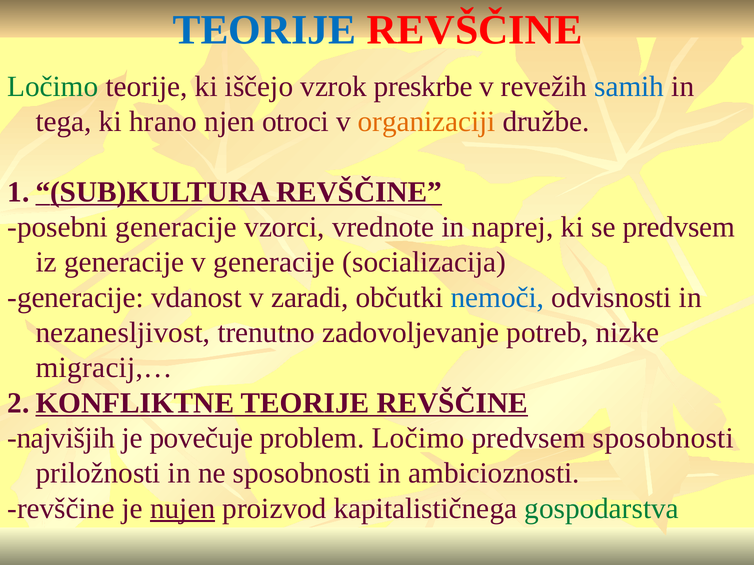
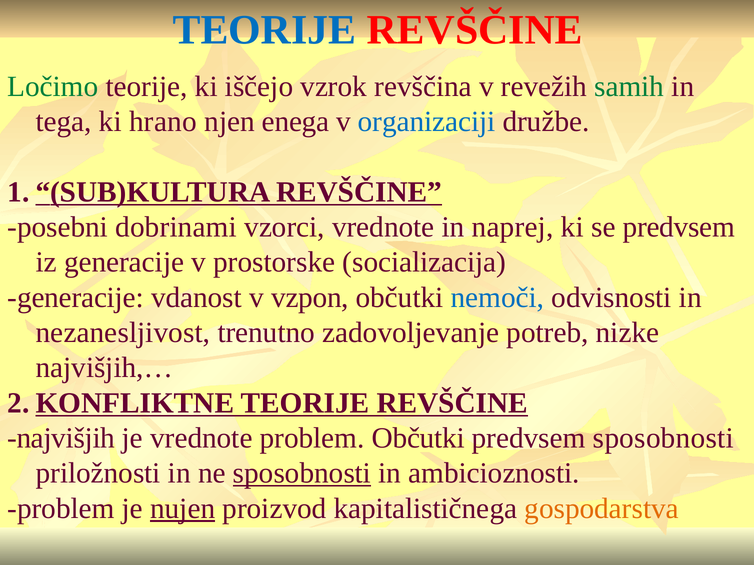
preskrbe: preskrbe -> revščina (423, 86)
samih colour: blue -> green (629, 86)
otroci: otroci -> enega (296, 122)
organizaciji colour: orange -> blue (427, 122)
posebni generacije: generacije -> dobrinami (176, 227)
v generacije: generacije -> prostorske (274, 262)
zaradi: zaradi -> vzpon (310, 298)
migracij,…: migracij,… -> najvišjih,… (104, 368)
je povečuje: povečuje -> vrednote (201, 438)
problem Ločimo: Ločimo -> Občutki (418, 438)
sposobnosti underline: none -> present (302, 474)
revščine: revščine -> problem (61, 509)
gospodarstva colour: green -> orange (602, 509)
